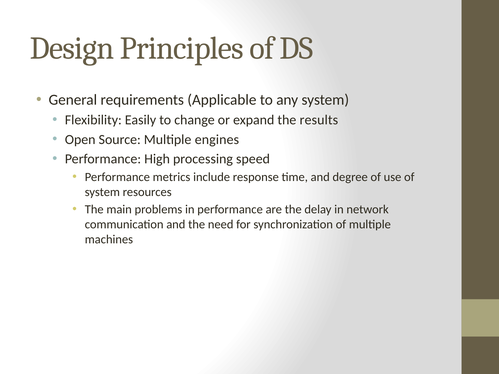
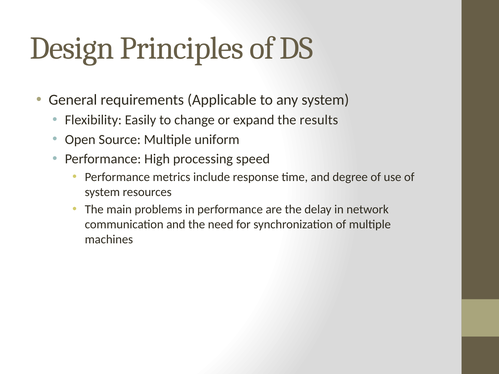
engines: engines -> uniform (217, 140)
